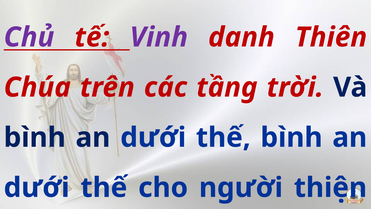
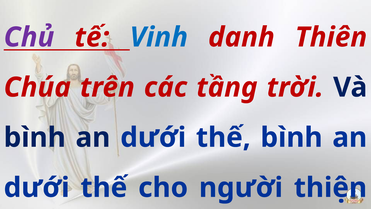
Vinh colour: purple -> blue (159, 37)
